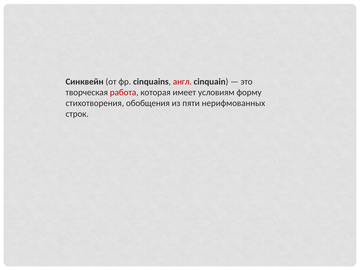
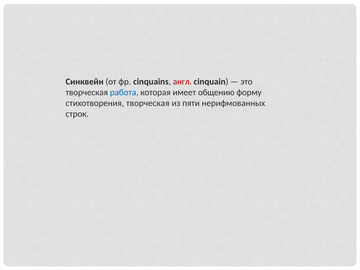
работа colour: red -> blue (124, 92)
условиям: условиям -> общению (216, 92)
стихотворения обобщения: обобщения -> творческая (148, 103)
